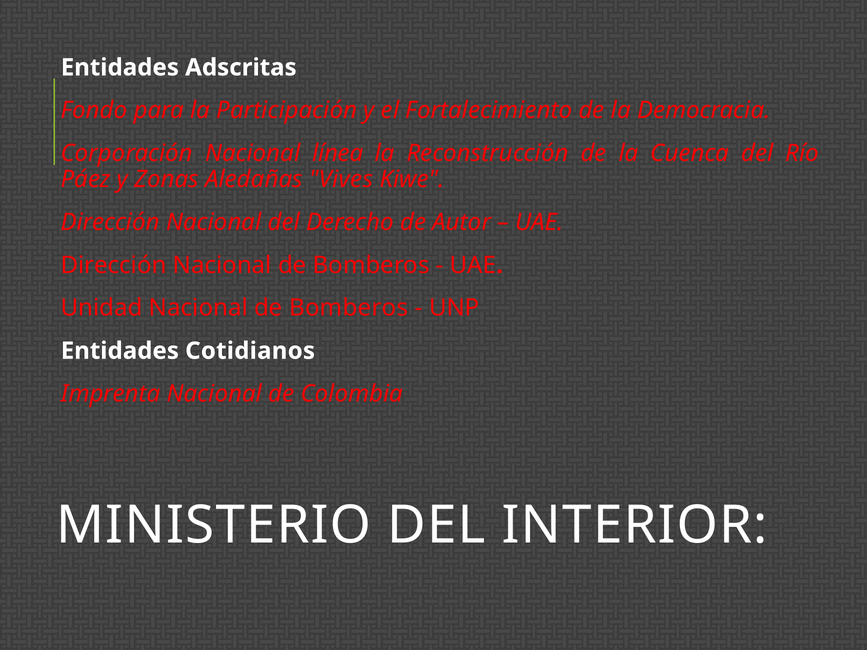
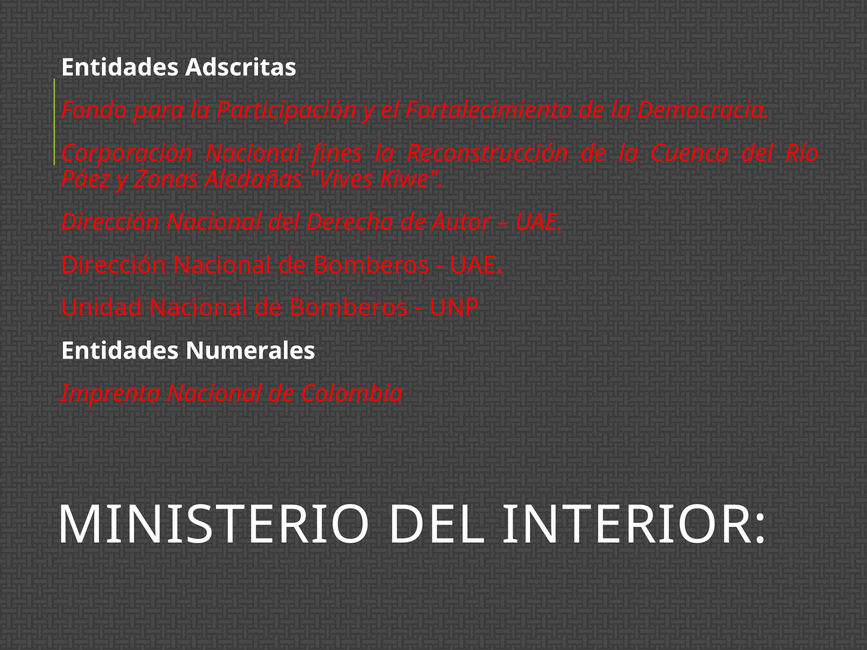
línea: línea -> fines (338, 153)
Cotidianos: Cotidianos -> Numerales (250, 351)
